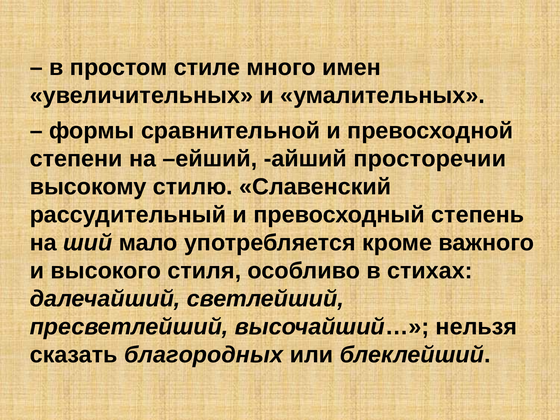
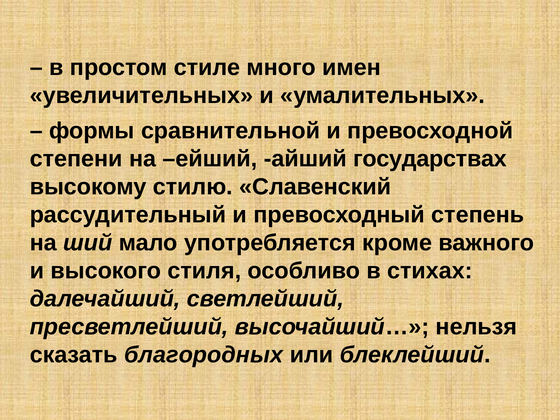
просторечии: просторечии -> государствах (430, 159)
